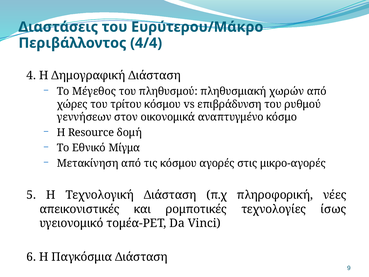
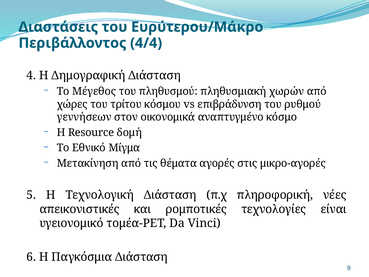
τις κόσμου: κόσμου -> θέματα (179, 163)
ίσως: ίσως -> είναι (334, 209)
